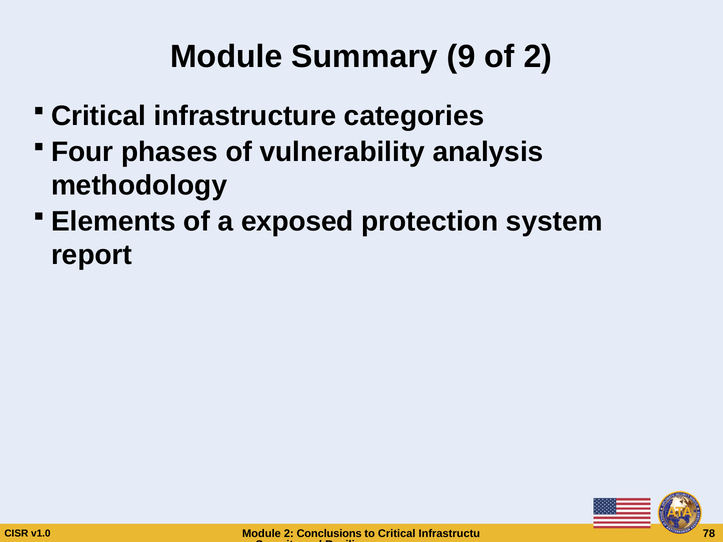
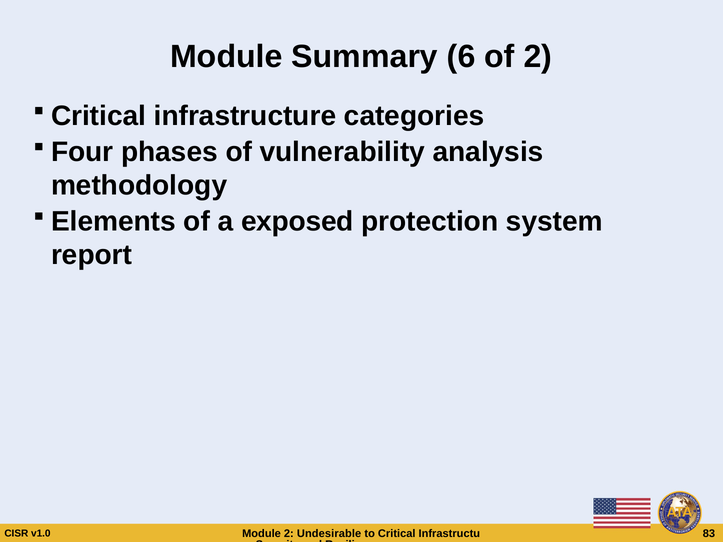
9: 9 -> 6 (461, 56)
Conclusions: Conclusions -> Undesirable (329, 534)
78: 78 -> 83 (709, 534)
